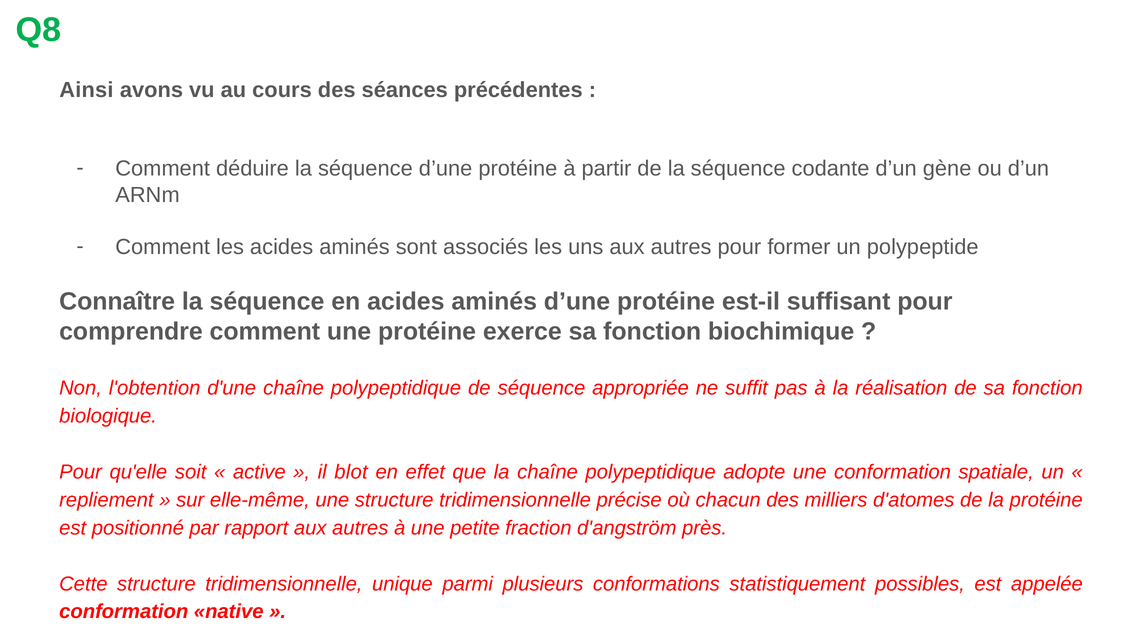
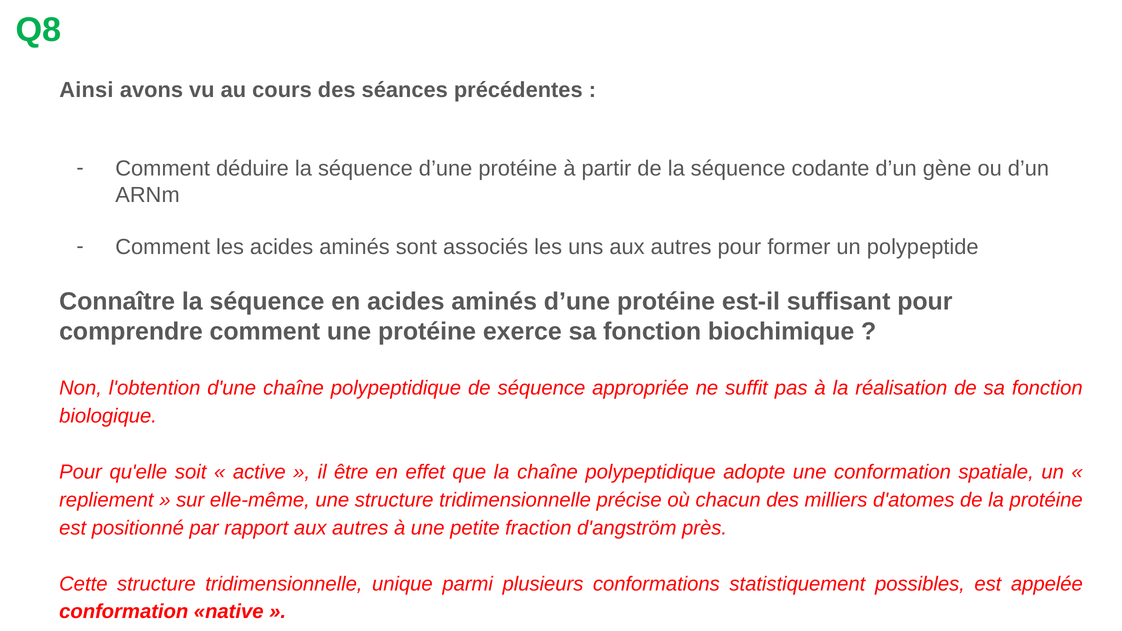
blot: blot -> être (351, 472)
